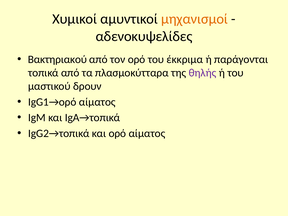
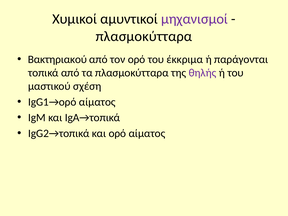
μηχανισμοί colour: orange -> purple (194, 19)
αδενοκυψελίδες: αδενοκυψελίδες -> πλασμοκύτταρα (144, 36)
δρουν: δρουν -> σχέση (87, 86)
